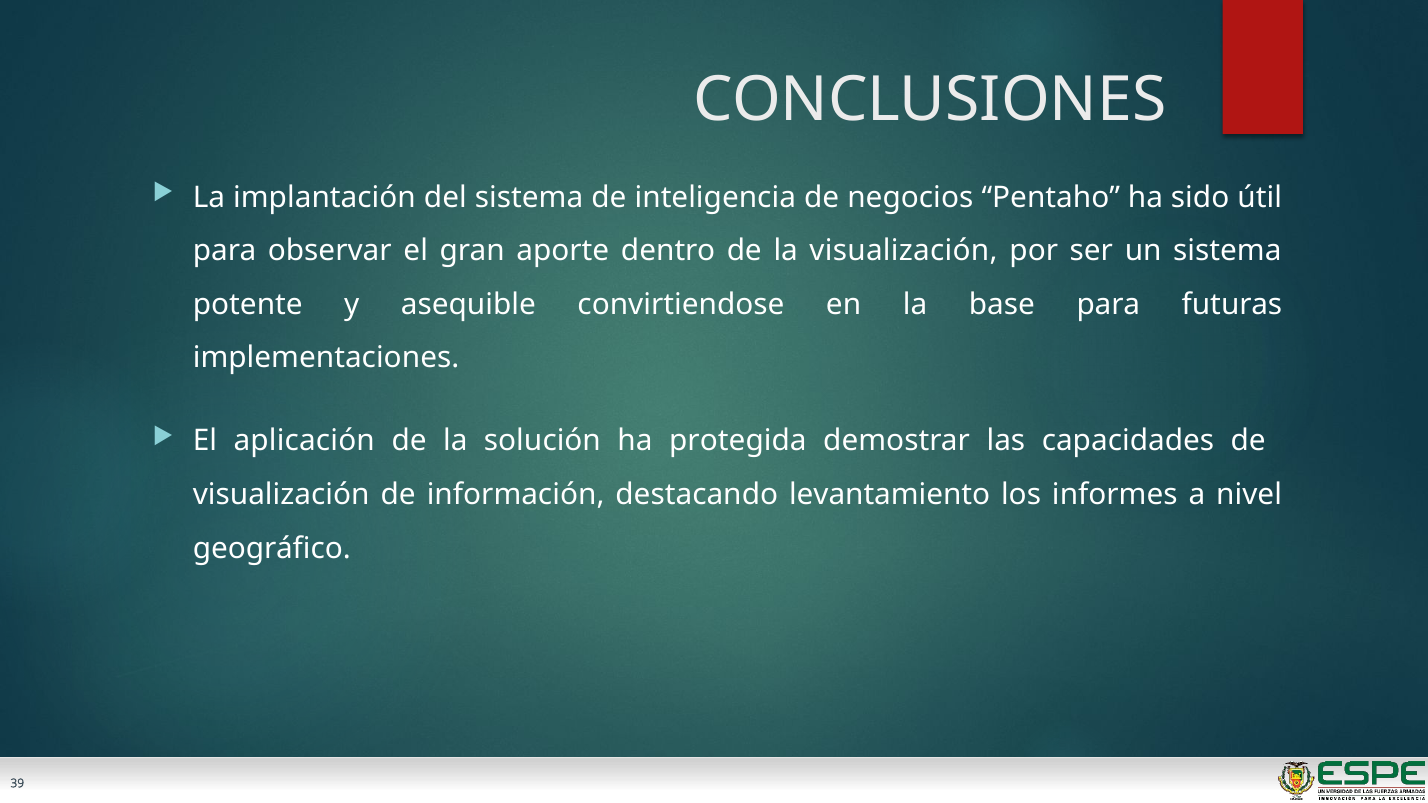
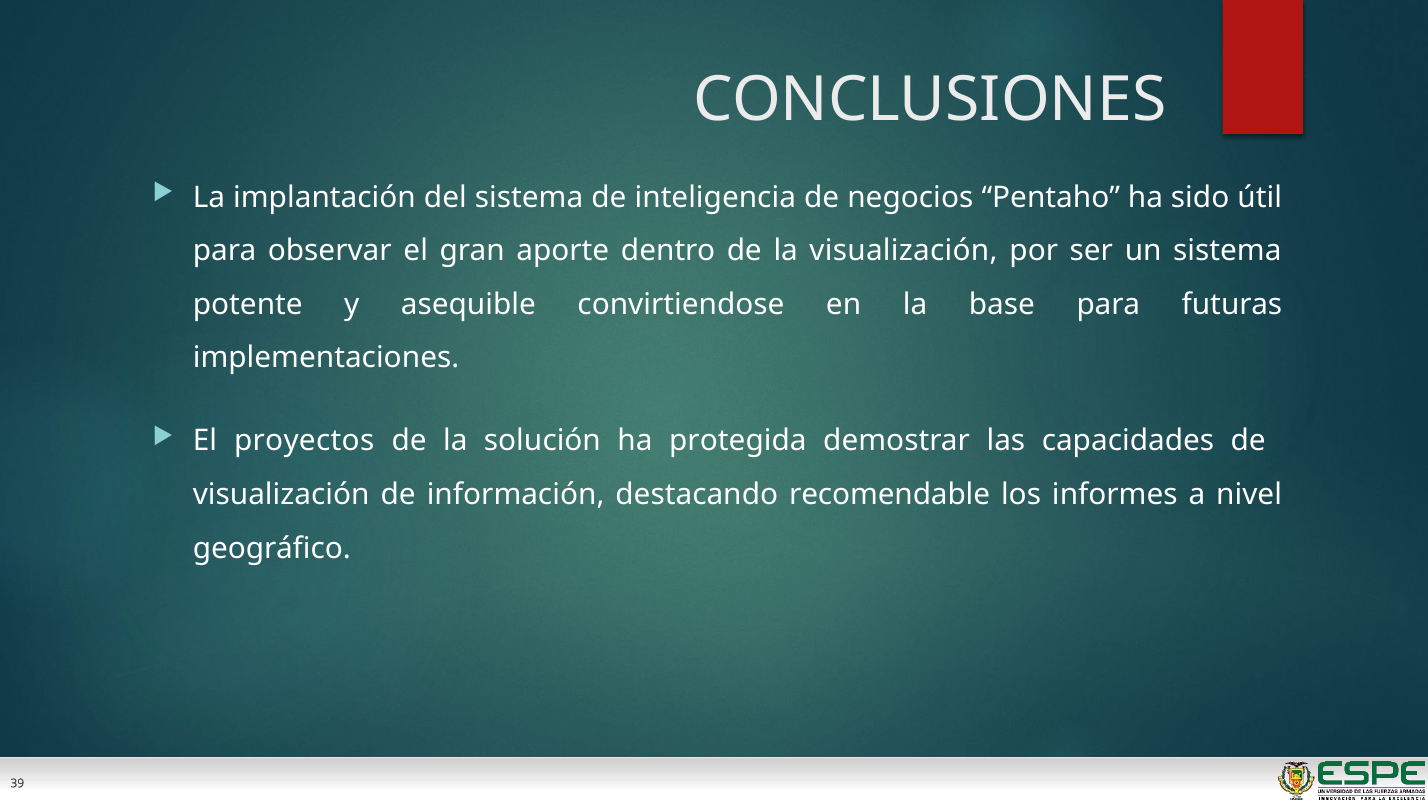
aplicación: aplicación -> proyectos (304, 441)
levantamiento: levantamiento -> recomendable (890, 495)
